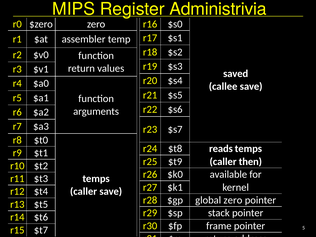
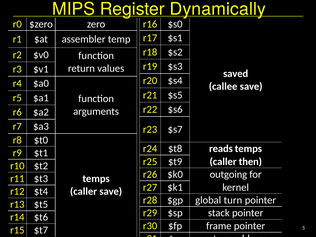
Administrivia: Administrivia -> Dynamically (218, 9)
available: available -> outgoing (228, 174)
global zero: zero -> turn (233, 200)
